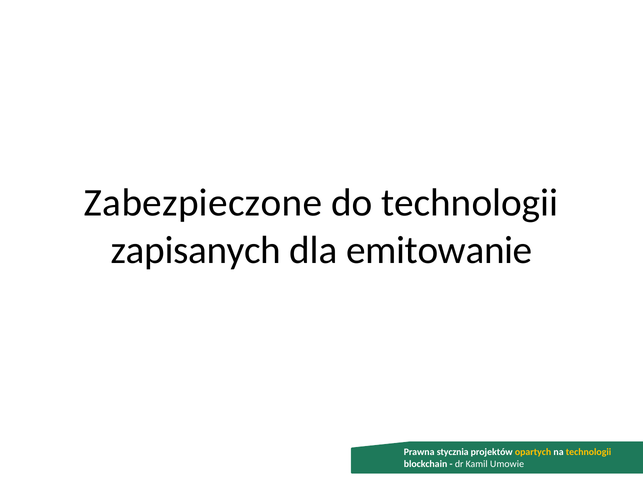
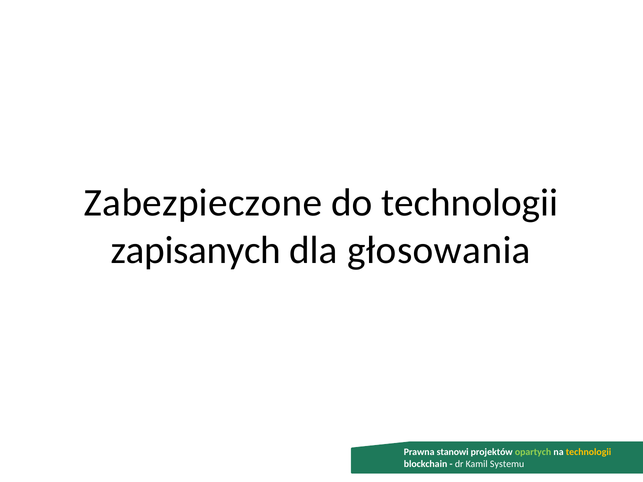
emitowanie: emitowanie -> głosowania (439, 250)
stycznia: stycznia -> stanowi (453, 452)
opartych colour: yellow -> light green (533, 452)
Umowie: Umowie -> Systemu (507, 464)
